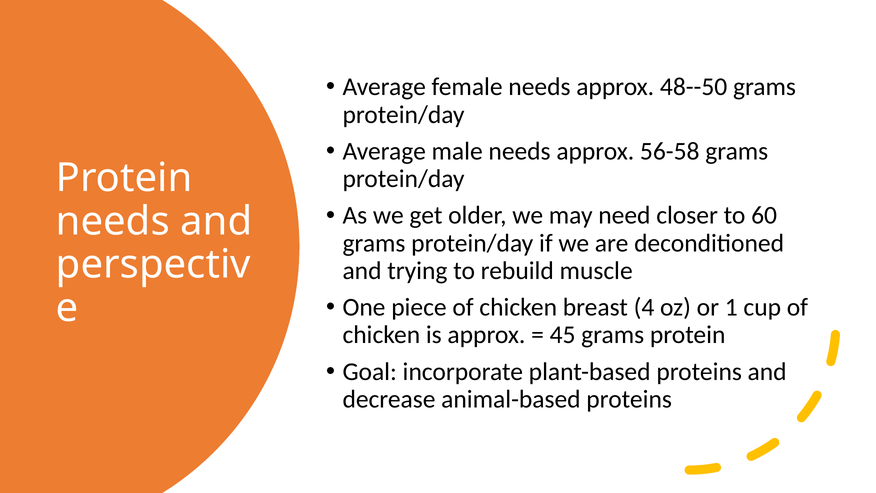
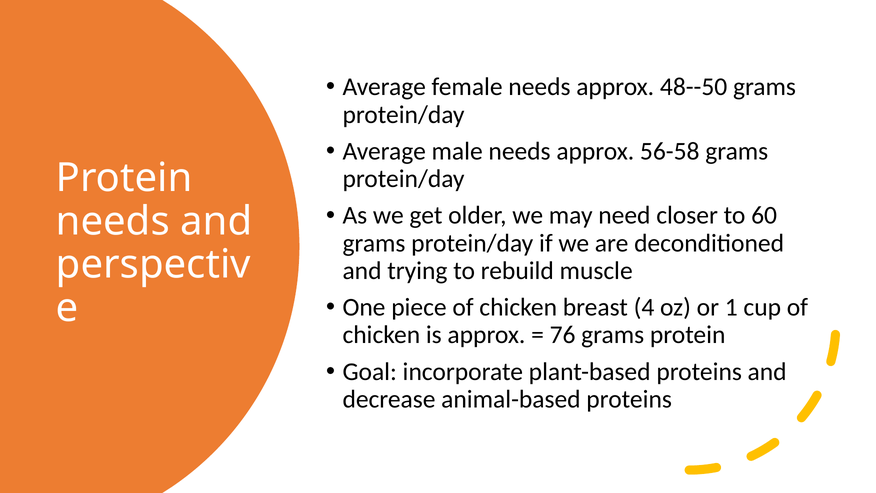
45: 45 -> 76 (563, 335)
